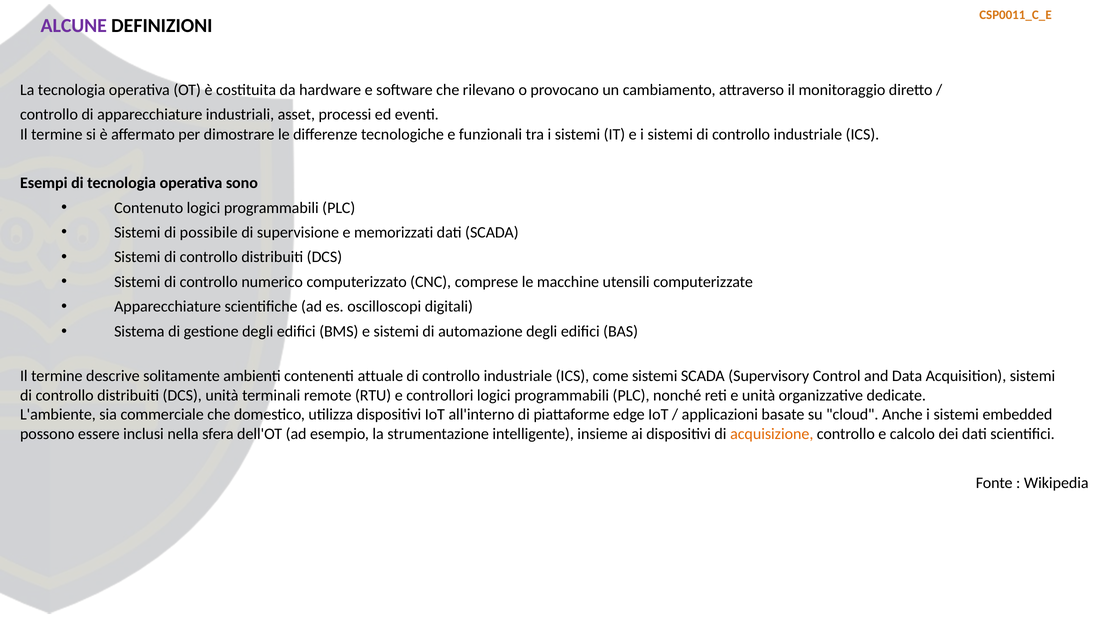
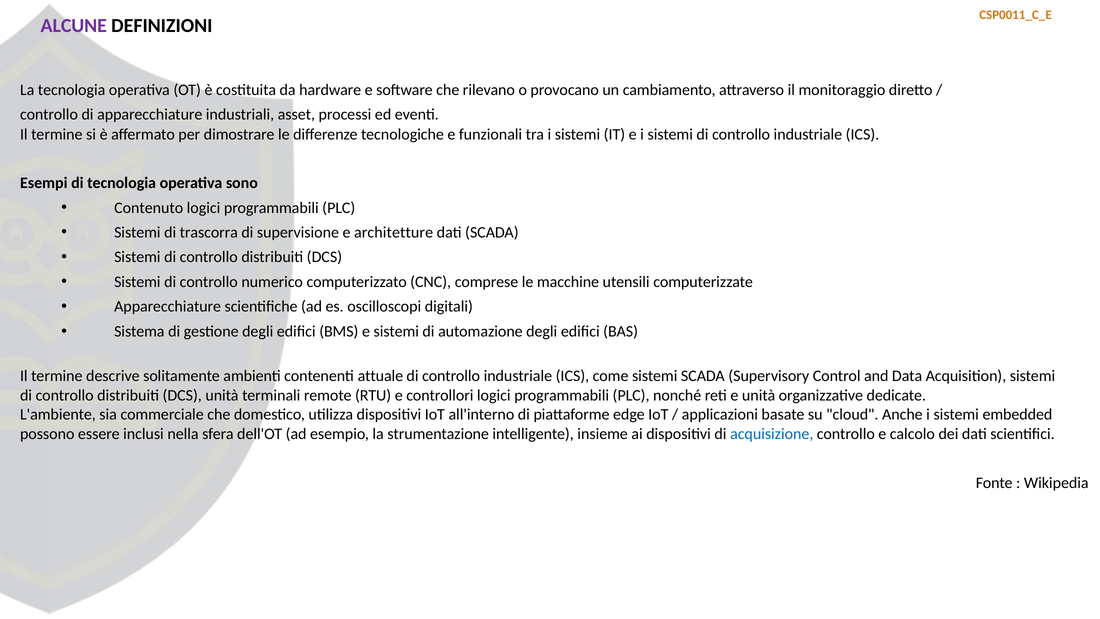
possibile: possibile -> trascorra (209, 232)
memorizzati: memorizzati -> architetture (394, 232)
acquisizione colour: orange -> blue (772, 434)
